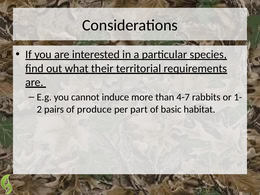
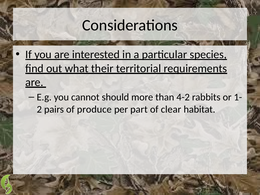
induce: induce -> should (115, 97)
4-7: 4-7 -> 4-2 (183, 97)
basic: basic -> clear (171, 109)
